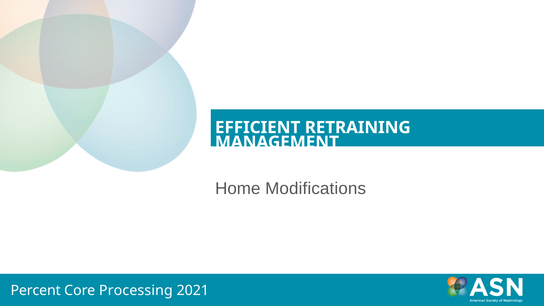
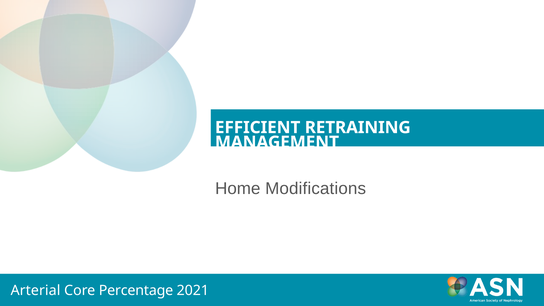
Percent: Percent -> Arterial (36, 290)
Processing: Processing -> Percentage (136, 290)
